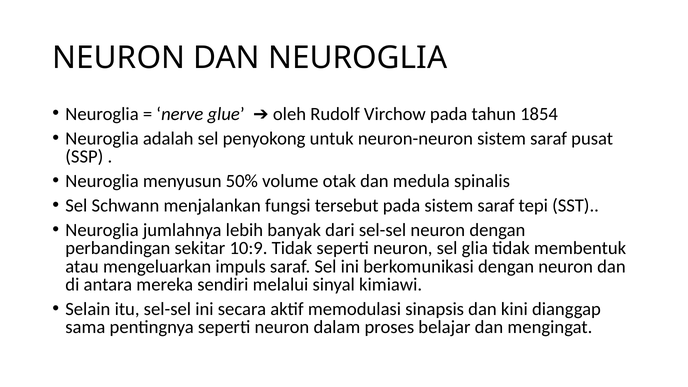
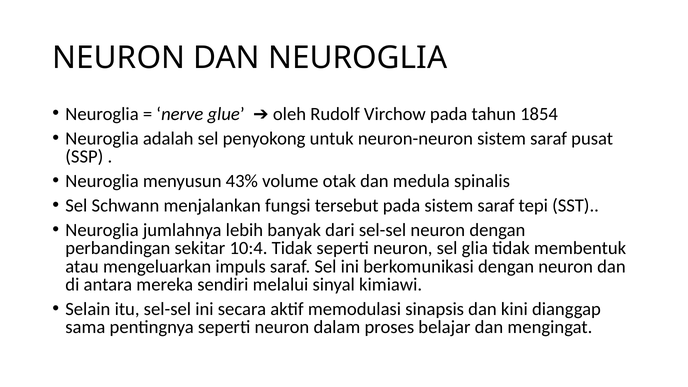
50%: 50% -> 43% (242, 181)
10:9: 10:9 -> 10:4 (248, 248)
